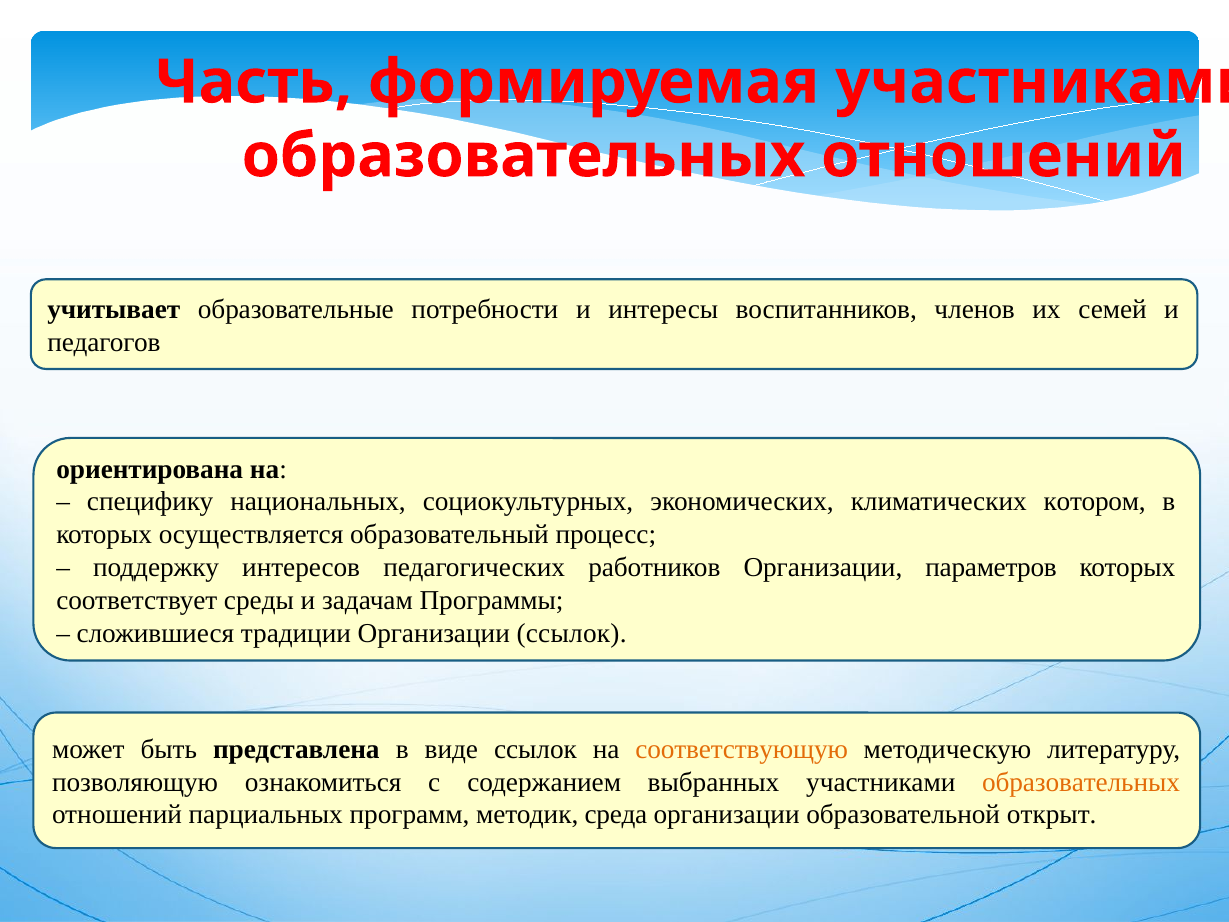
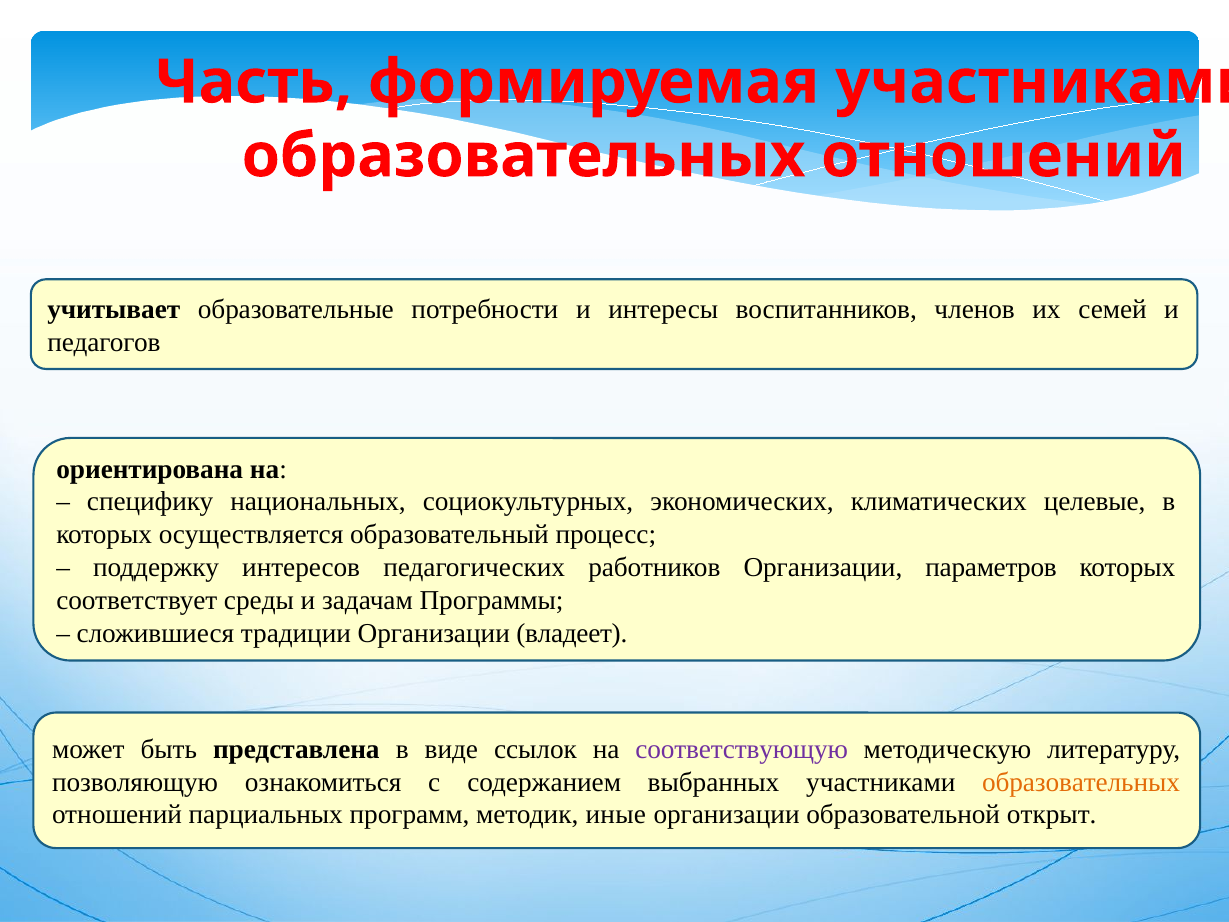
котором: котором -> целевые (1095, 502)
Организации ссылок: ссылок -> владеет (572, 633)
соответствующую colour: orange -> purple (742, 749)
среда: среда -> иные (616, 815)
